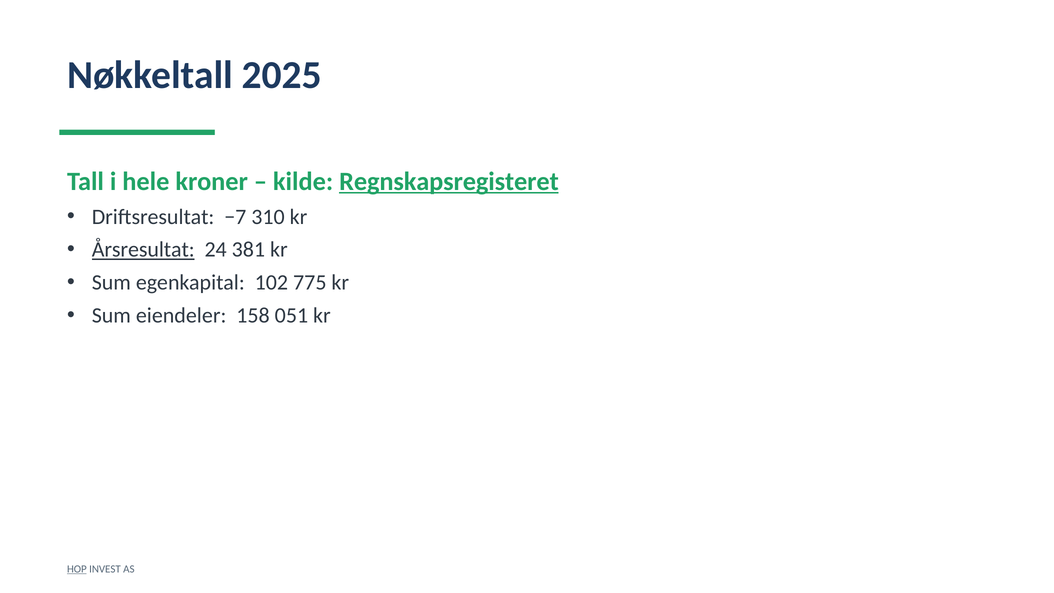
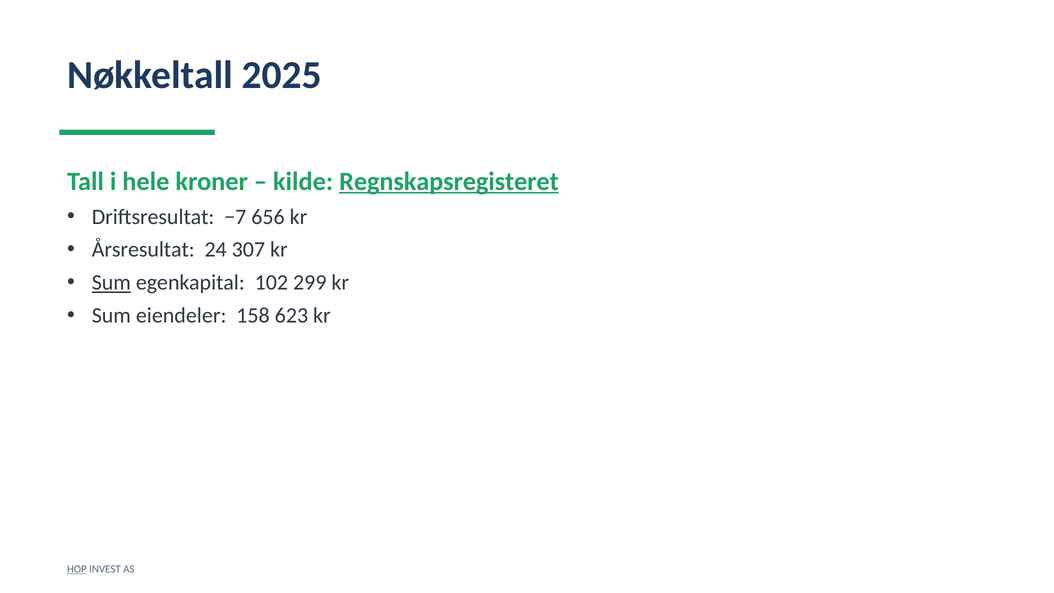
310: 310 -> 656 (268, 217)
Årsresultat underline: present -> none (143, 250)
381: 381 -> 307 (248, 250)
Sum underline: none -> present (111, 283)
775: 775 -> 299 (310, 283)
051: 051 -> 623 (291, 316)
